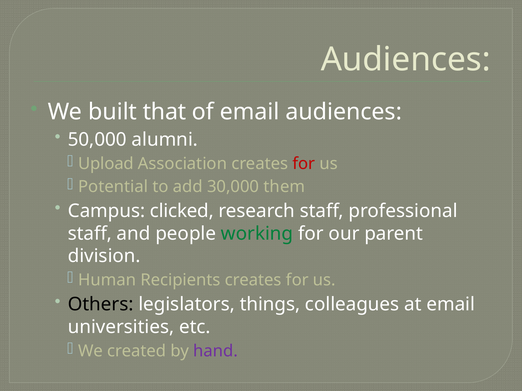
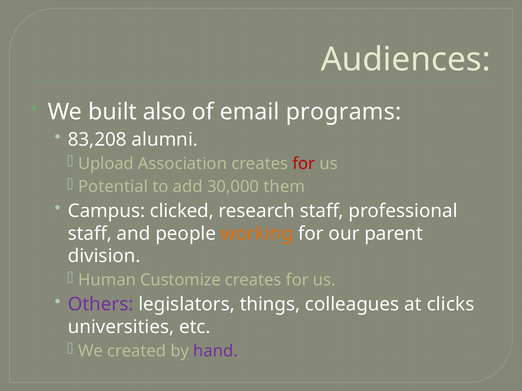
that: that -> also (164, 112)
email audiences: audiences -> programs (344, 112)
50,000: 50,000 -> 83,208 (97, 140)
working colour: green -> orange (257, 234)
Recipients: Recipients -> Customize (181, 280)
Others colour: black -> purple (101, 305)
at email: email -> clicks (451, 305)
